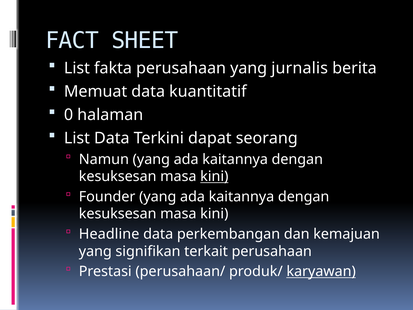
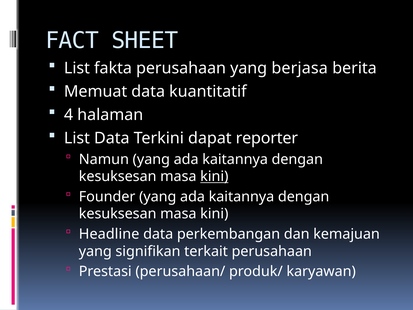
jurnalis: jurnalis -> berjasa (300, 68)
0: 0 -> 4 (69, 115)
seorang: seorang -> reporter (267, 138)
karyawan underline: present -> none (321, 271)
